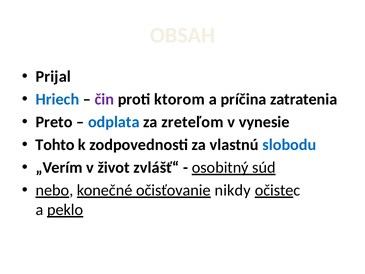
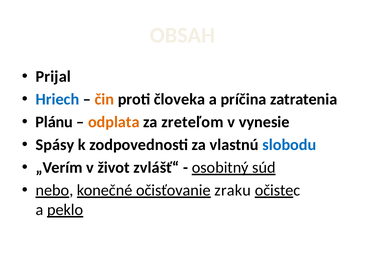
čin colour: purple -> orange (104, 99)
ktorom: ktorom -> človeka (179, 99)
Preto: Preto -> Plánu (54, 122)
odplata colour: blue -> orange (114, 122)
Tohto: Tohto -> Spásy (55, 145)
nikdy: nikdy -> zraku (233, 190)
